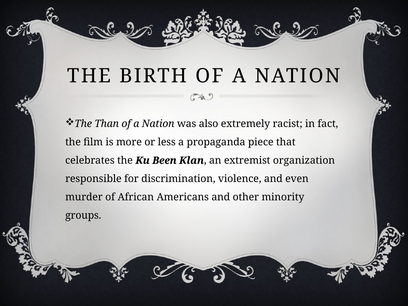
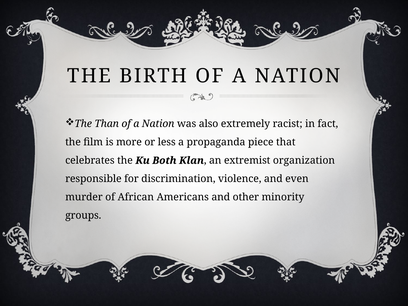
Been: Been -> Both (164, 161)
